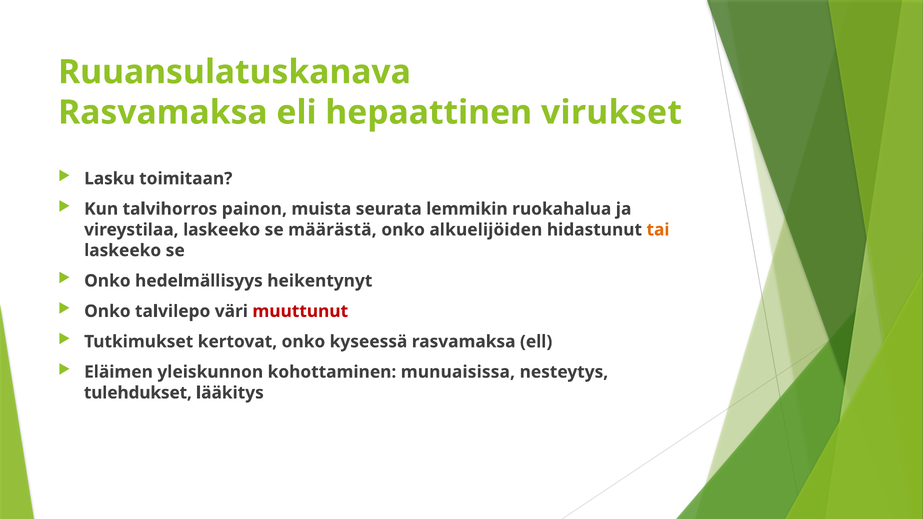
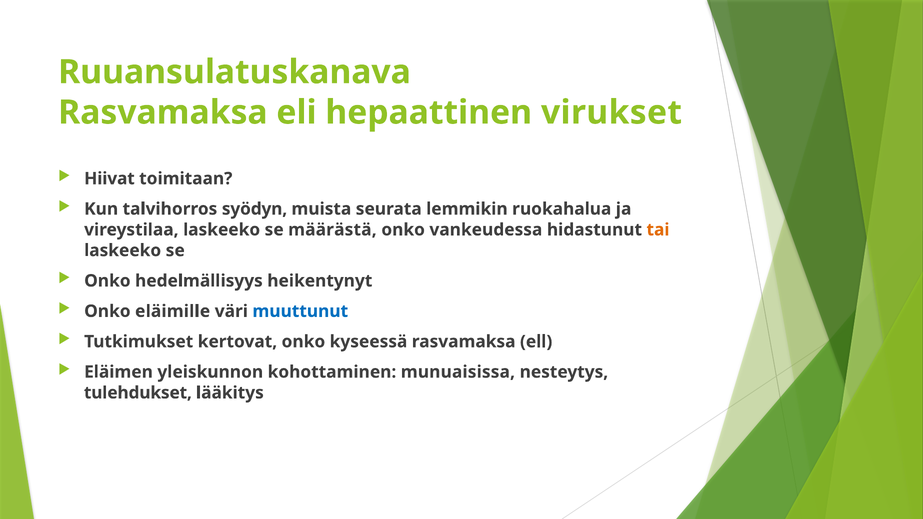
Lasku: Lasku -> Hiivat (109, 179)
painon: painon -> syödyn (255, 209)
alkuelijöiden: alkuelijöiden -> vankeudessa (486, 230)
talvilepo: talvilepo -> eläimille (173, 311)
muuttunut colour: red -> blue (300, 311)
